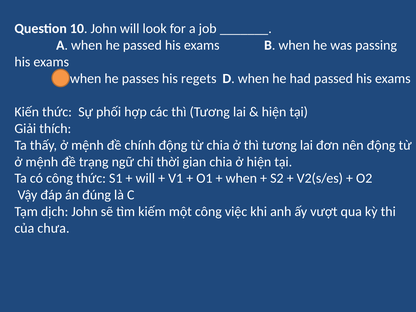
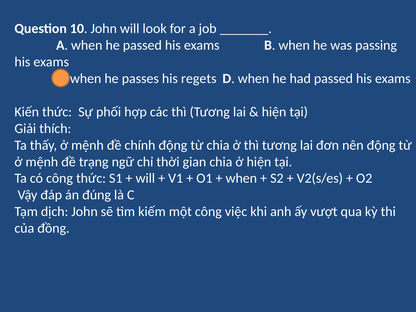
chưa: chưa -> đồng (54, 228)
